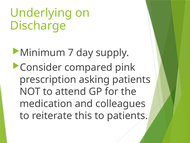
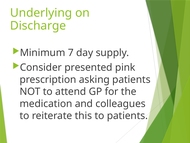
compared: compared -> presented (88, 67)
